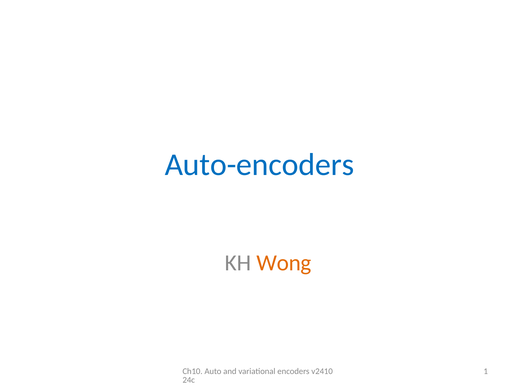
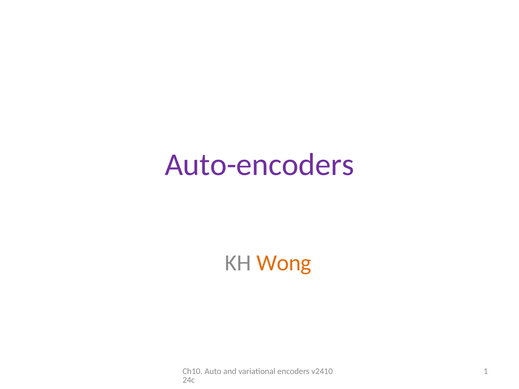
Auto-encoders colour: blue -> purple (259, 165)
